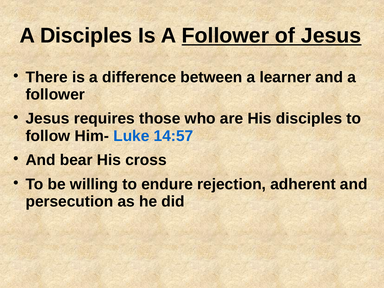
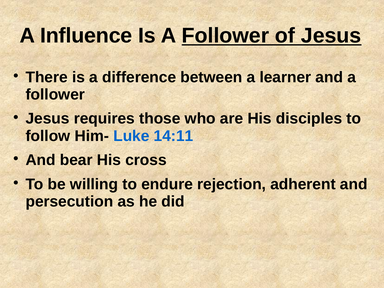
A Disciples: Disciples -> Influence (86, 36)
14:57: 14:57 -> 14:11 (174, 136)
